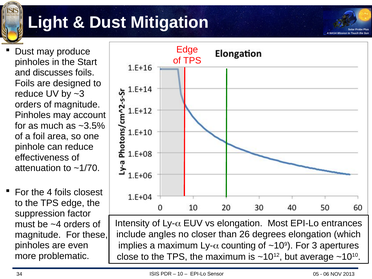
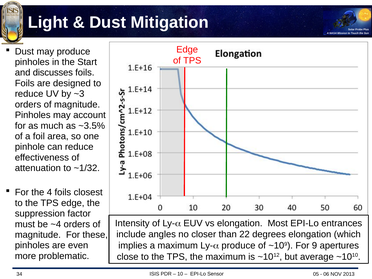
~1/70: ~1/70 -> ~1/32 (87, 168)
26: 26 -> 22 (244, 234)
Ly-a counting: counting -> produce (238, 246)
3: 3 -> 9 (315, 246)
